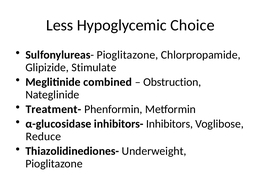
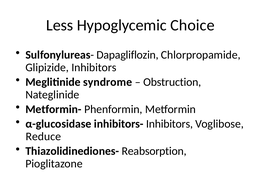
Sulfonylureas- Pioglitazone: Pioglitazone -> Dapagliflozin (128, 55)
Glipizide Stimulate: Stimulate -> Inhibitors (94, 67)
combined: combined -> syndrome (108, 82)
Treatment-: Treatment- -> Metformin- (53, 109)
Underweight: Underweight -> Reabsorption (154, 151)
